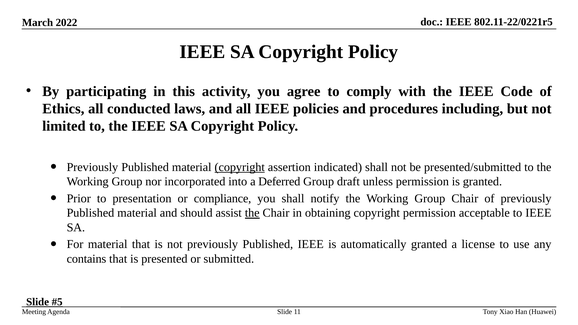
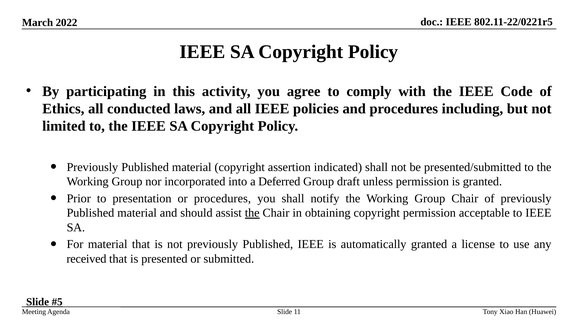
copyright underline: present -> none (240, 167)
or compliance: compliance -> procedures (222, 199)
contains: contains -> received (86, 259)
